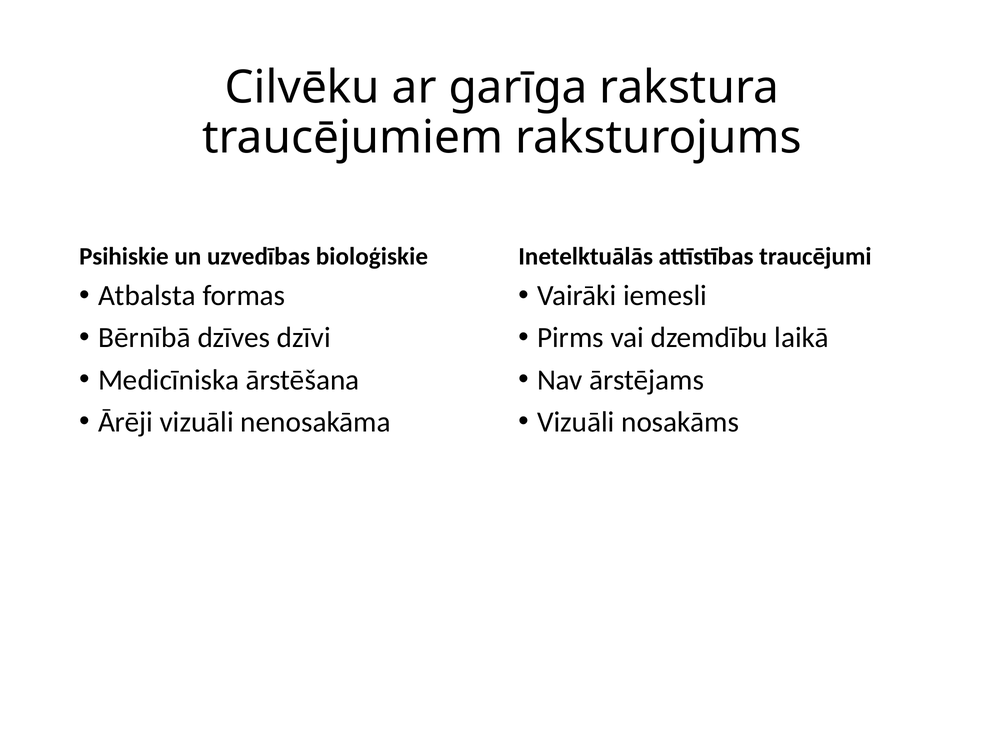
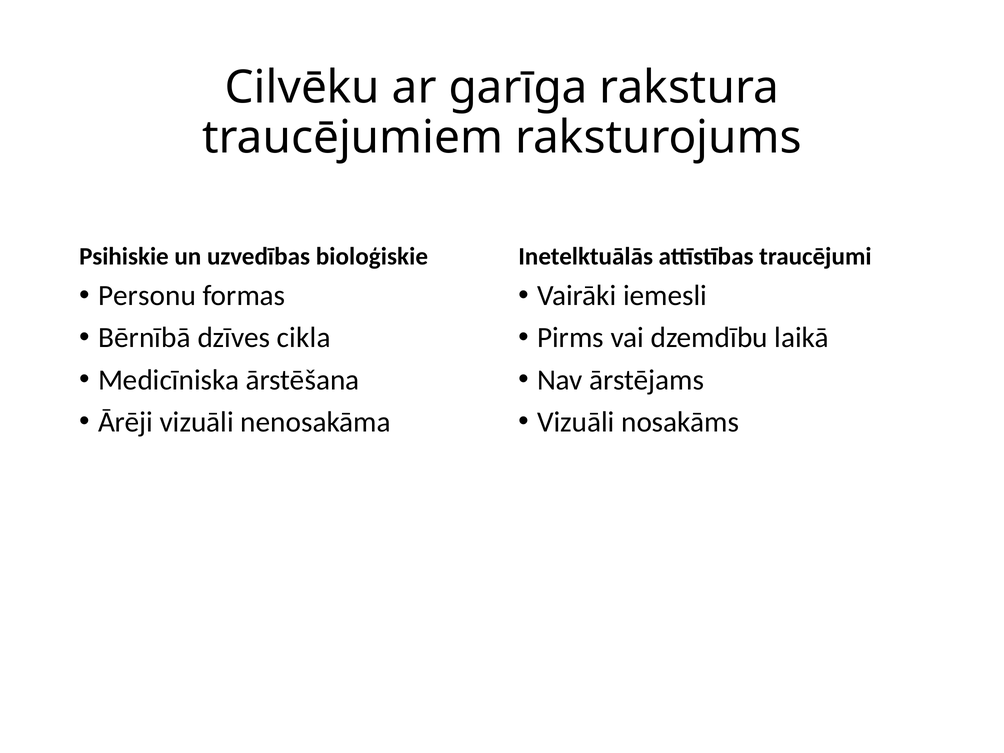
Atbalsta: Atbalsta -> Personu (147, 296)
dzīvi: dzīvi -> cikla (304, 338)
